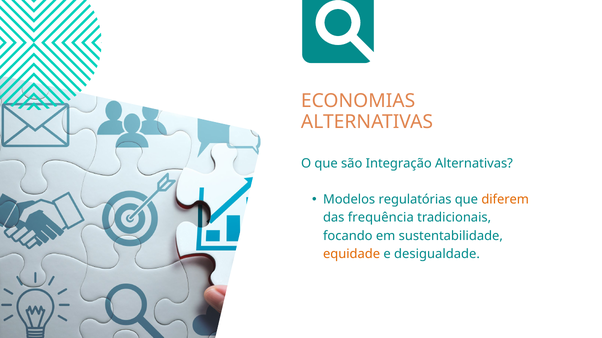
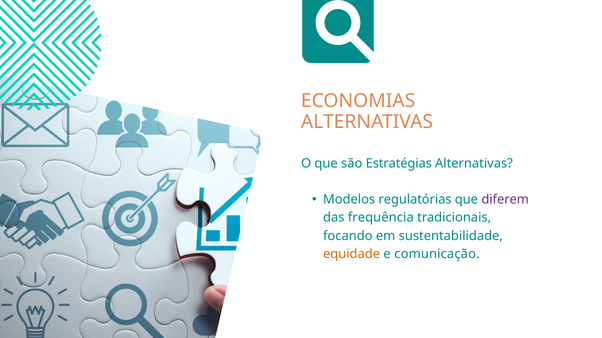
Integração: Integração -> Estratégias (399, 164)
diferem colour: orange -> purple (505, 200)
desigualdade: desigualdade -> comunicação (437, 254)
